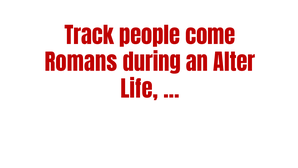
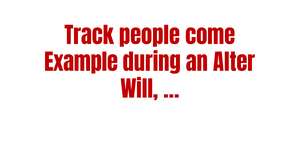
Romans: Romans -> Example (81, 64)
Life: Life -> Will (139, 90)
